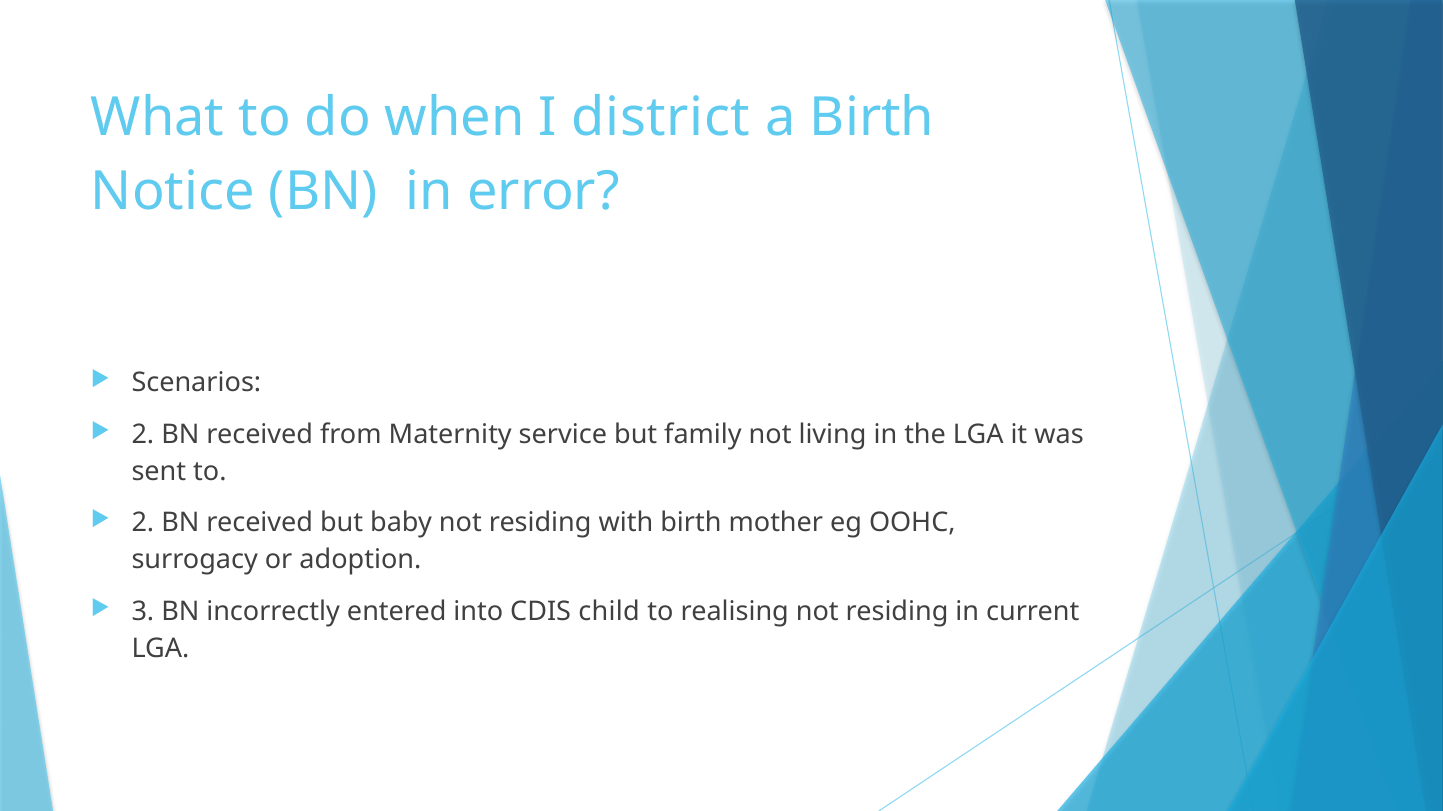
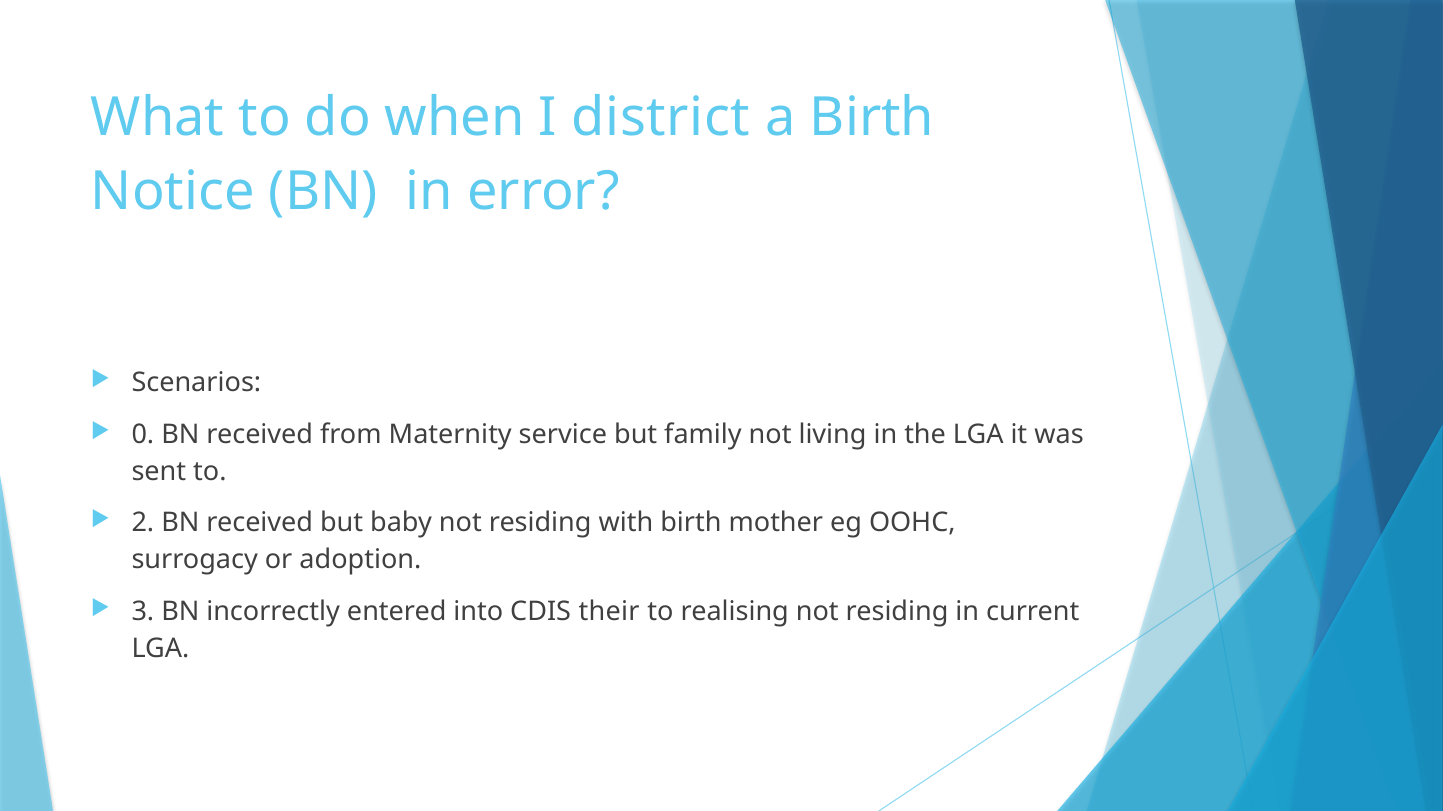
2: 2 -> 0 (143, 435)
child: child -> their (609, 612)
